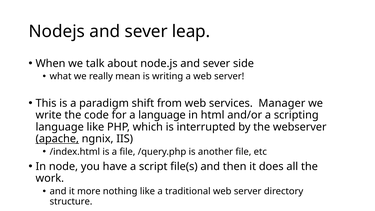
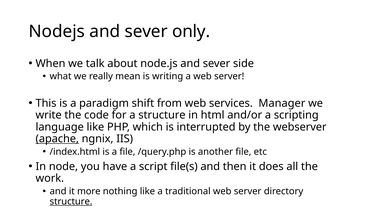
leap: leap -> only (191, 32)
a language: language -> structure (162, 115)
structure underline: none -> present (71, 201)
